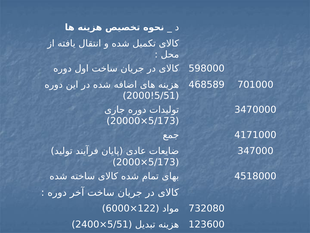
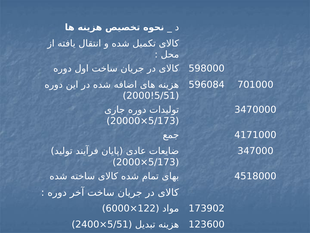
468589: 468589 -> 596084 (207, 84)
732080: 732080 -> 173902 (207, 208)
